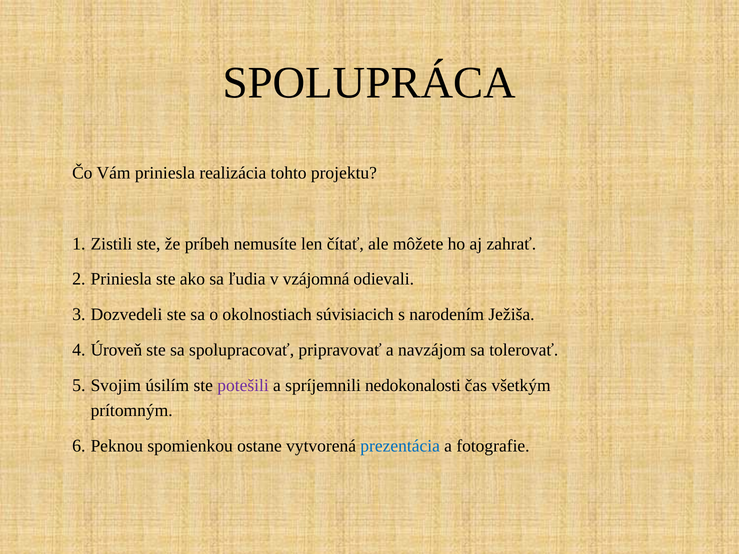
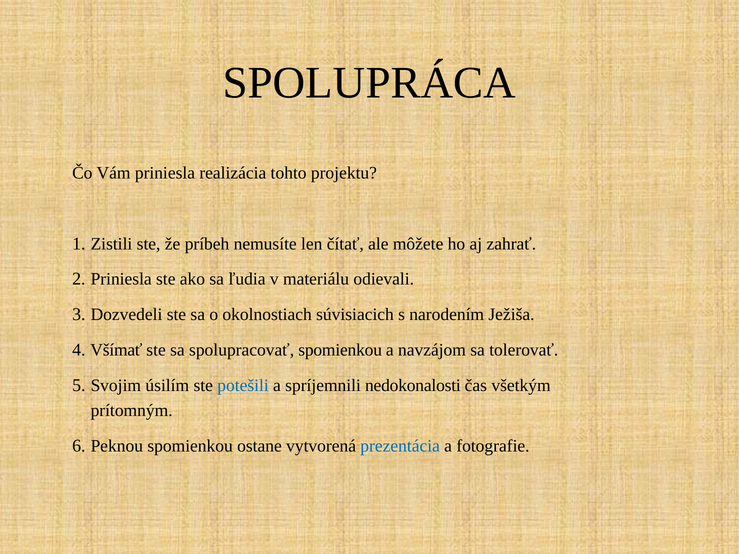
vzájomná: vzájomná -> materiálu (316, 279)
Úroveň: Úroveň -> Všímať (116, 350)
spolupracovať pripravovať: pripravovať -> spomienkou (340, 350)
potešili colour: purple -> blue (243, 386)
